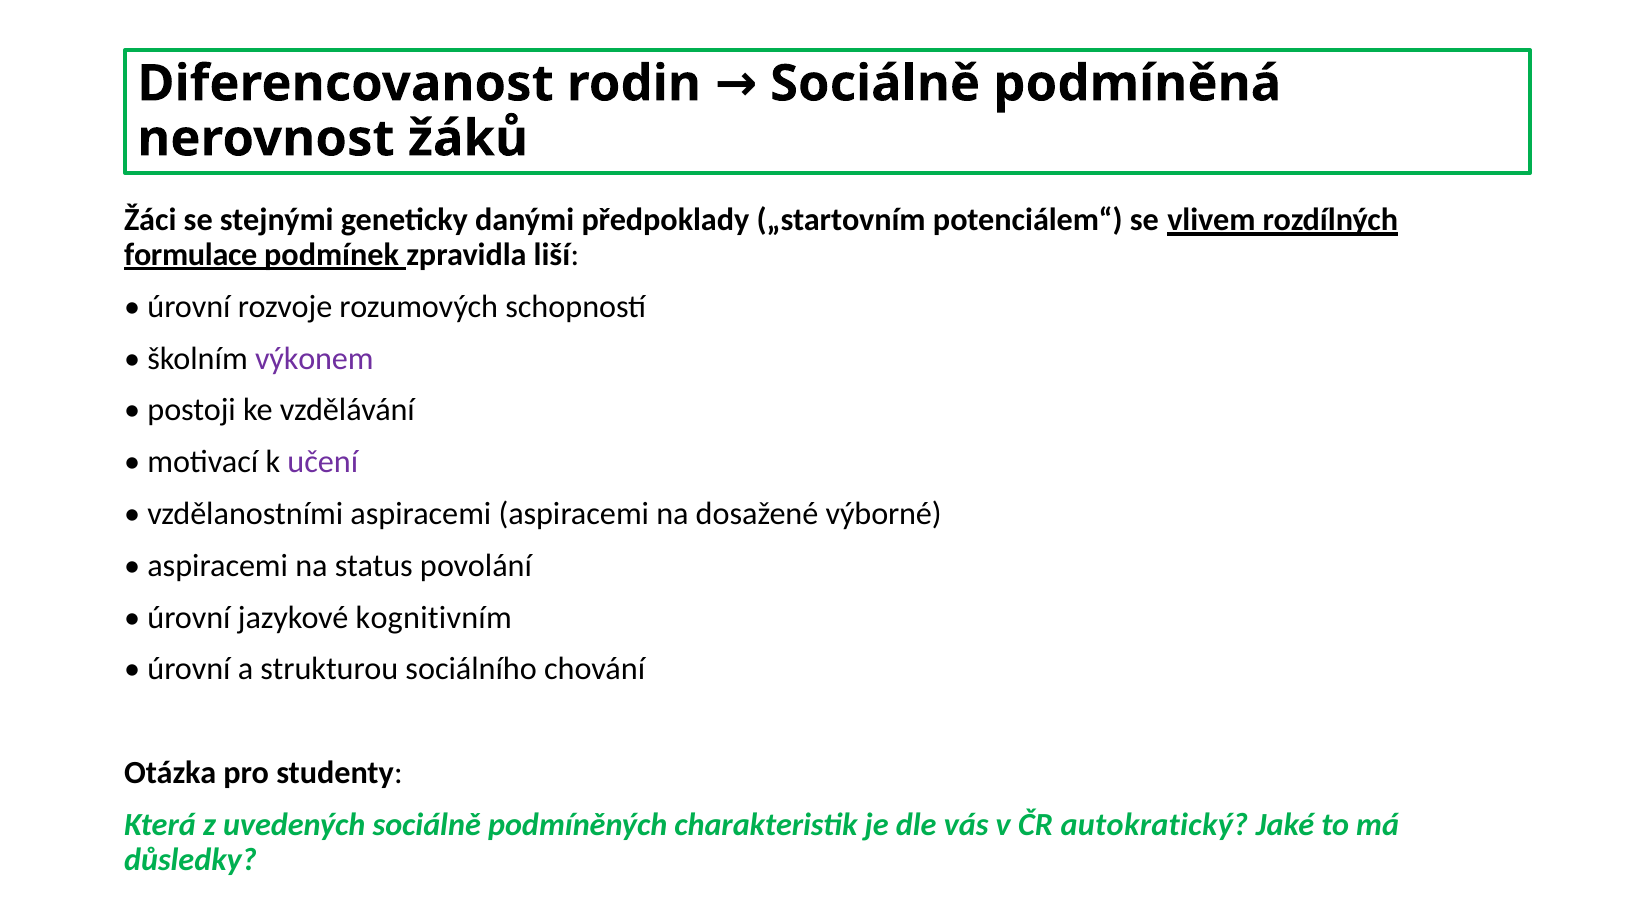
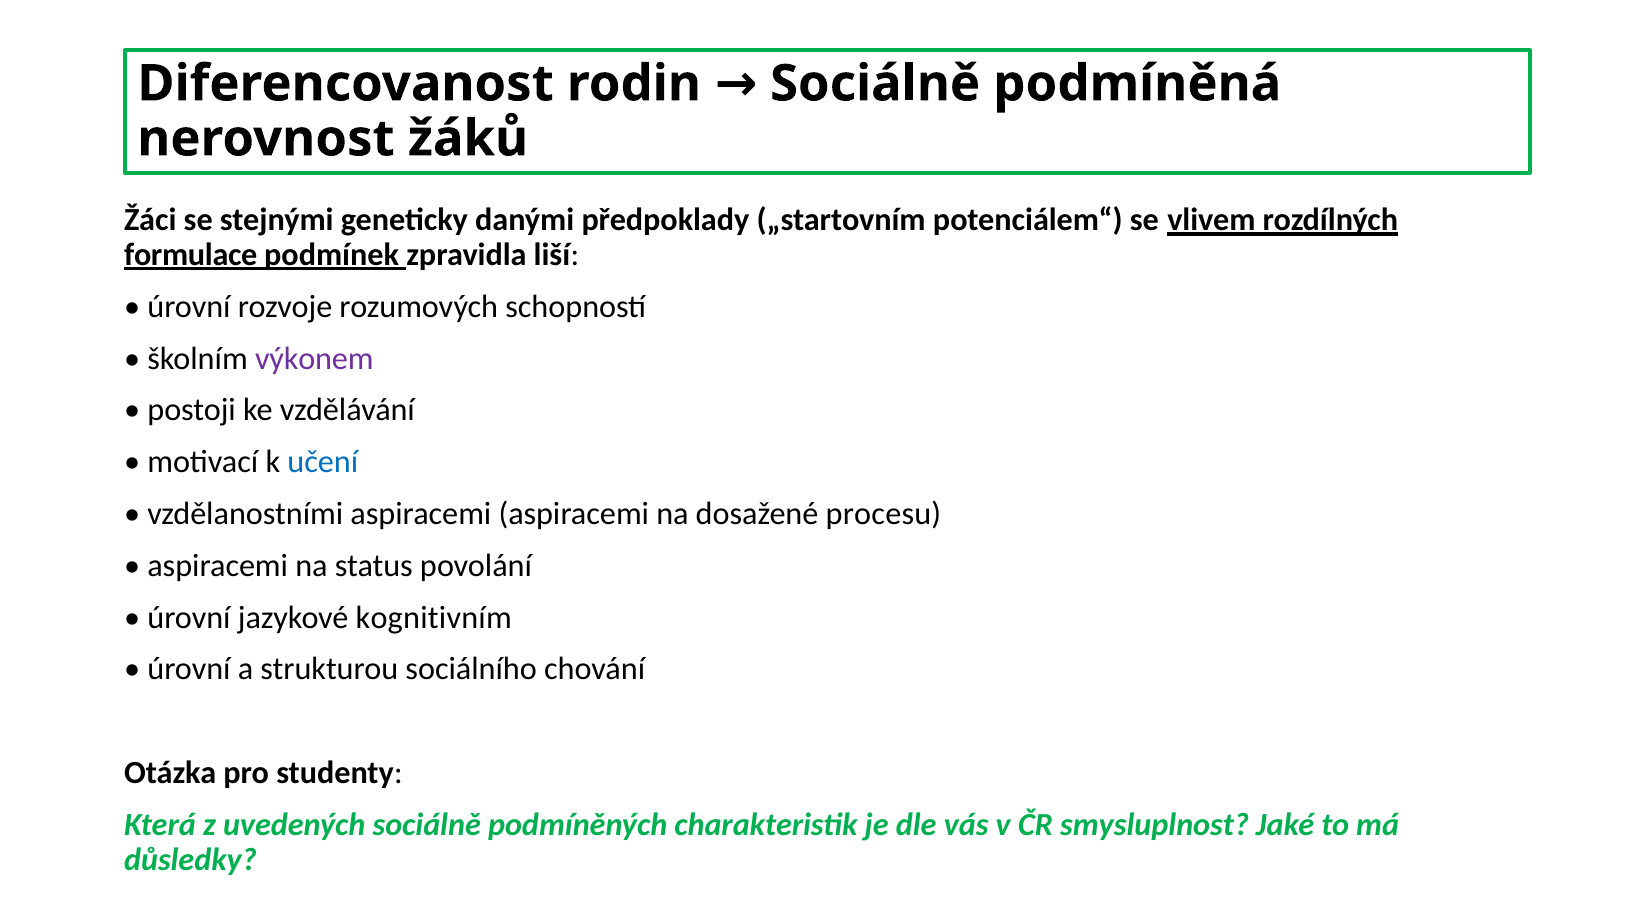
učení colour: purple -> blue (323, 462)
výborné: výborné -> procesu (883, 514)
autokratický: autokratický -> smysluplnost (1155, 825)
